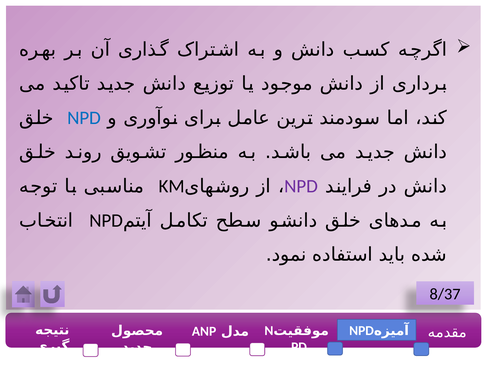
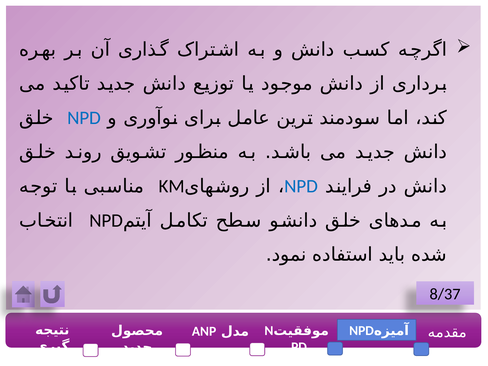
NPD colour: purple -> blue (301, 186)
